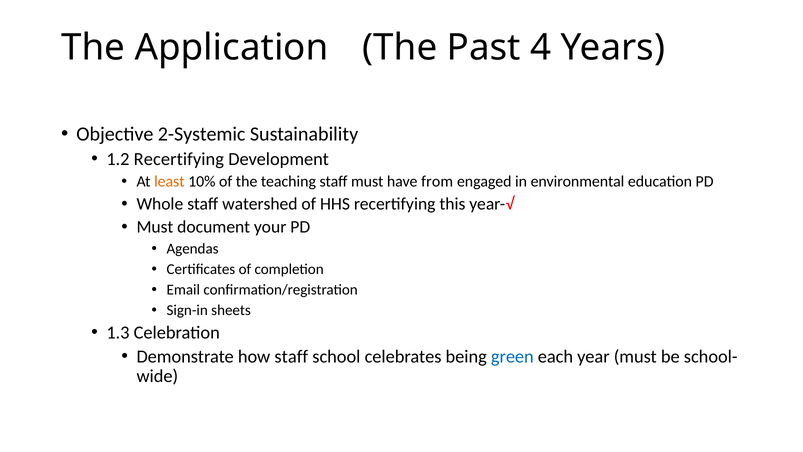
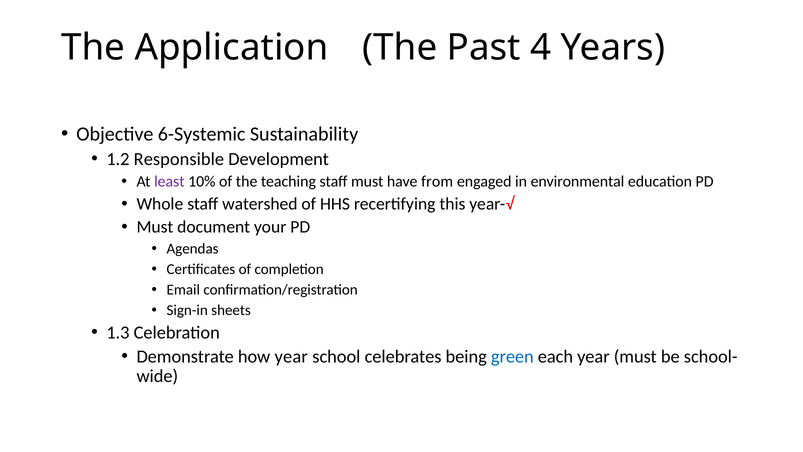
2-Systemic: 2-Systemic -> 6-Systemic (202, 134)
1.2 Recertifying: Recertifying -> Responsible (179, 159)
least colour: orange -> purple (169, 182)
how staff: staff -> year (291, 356)
